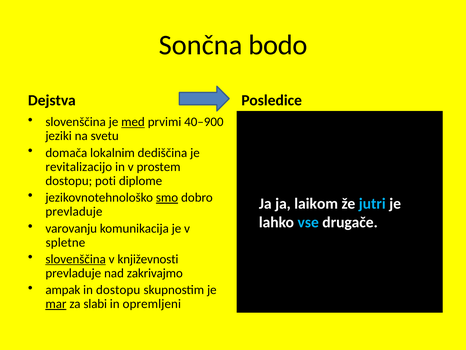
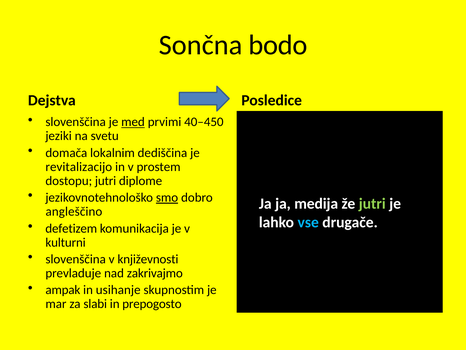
40–900: 40–900 -> 40–450 (204, 122)
dostopu poti: poti -> jutri (106, 181)
laikom: laikom -> medija (316, 203)
jutri colour: light blue -> light green (372, 203)
prevladuje: prevladuje -> angleščino (74, 211)
varovanju: varovanju -> defetizem (71, 228)
spletne: spletne -> kulturni (66, 242)
slovenščina underline: present -> none (76, 259)
in dostopu: dostopu -> usihanje (118, 290)
mar underline: present -> none (56, 304)
opremljeni: opremljeni -> prepogosto (152, 304)
